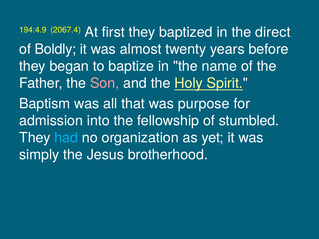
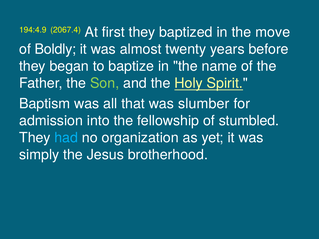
direct: direct -> move (273, 32)
Son colour: pink -> light green (105, 83)
purpose: purpose -> slumber (204, 104)
